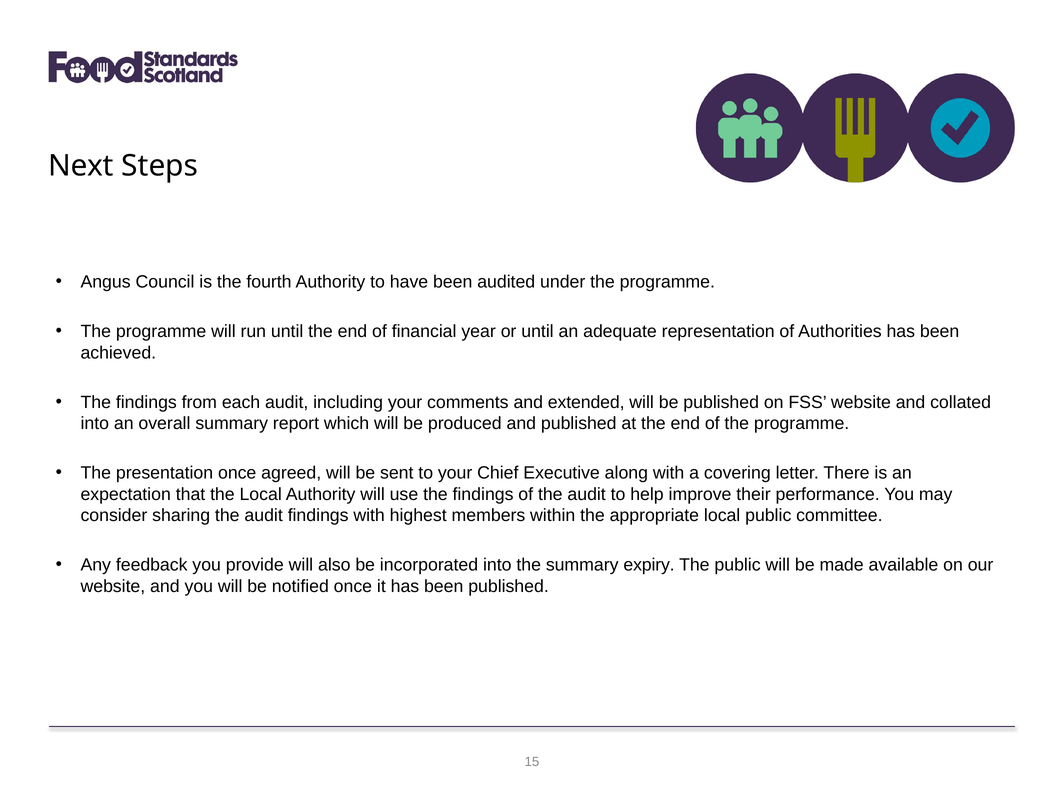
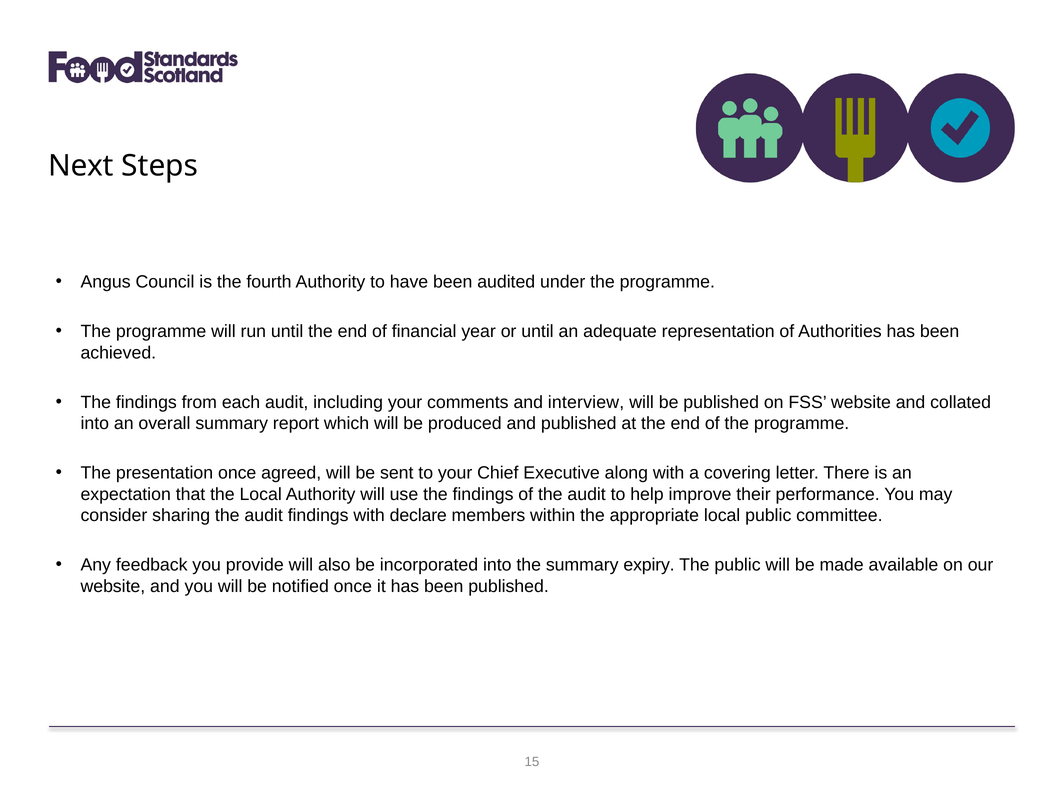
extended: extended -> interview (586, 402)
highest: highest -> declare (418, 515)
